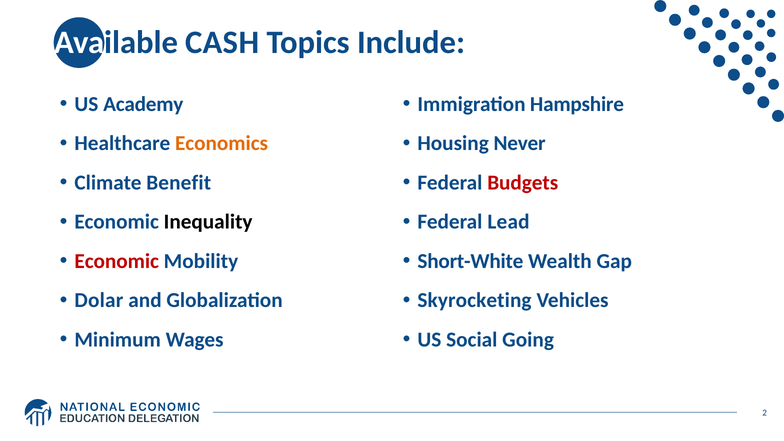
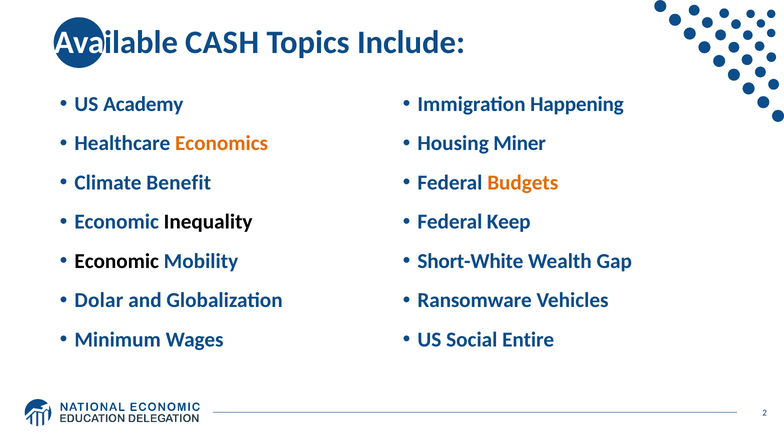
Hampshire: Hampshire -> Happening (577, 104)
Never: Never -> Miner (520, 143)
Budgets colour: red -> orange (523, 183)
Lead: Lead -> Keep (509, 222)
Economic colour: red -> black (117, 261)
Skyrocketing: Skyrocketing -> Ransomware (475, 300)
Going: Going -> Entire (528, 340)
